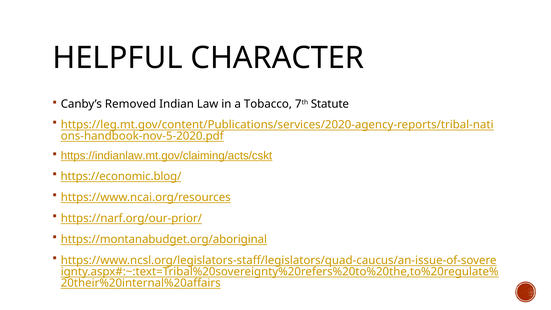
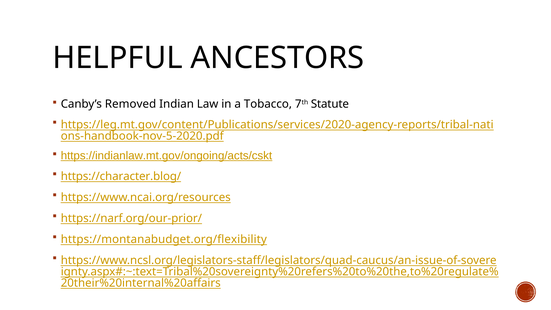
CHARACTER: CHARACTER -> ANCESTORS (277, 58)
https://indianlaw.mt.gov/claiming/acts/cskt: https://indianlaw.mt.gov/claiming/acts/cskt -> https://indianlaw.mt.gov/ongoing/acts/cskt (166, 156)
https://economic.blog/: https://economic.blog/ -> https://character.blog/ (121, 176)
https://montanabudget.org/aboriginal: https://montanabudget.org/aboriginal -> https://montanabudget.org/flexibility (164, 239)
